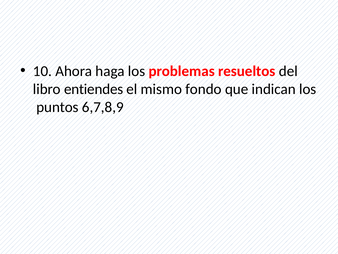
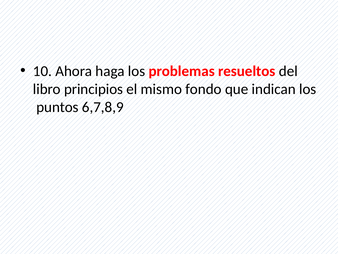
entiendes: entiendes -> principios (94, 89)
